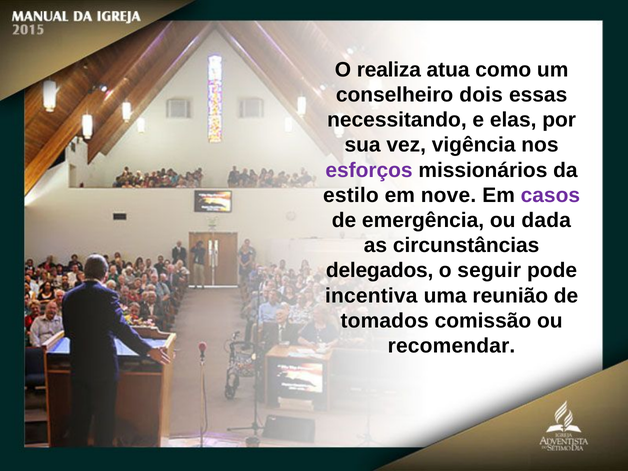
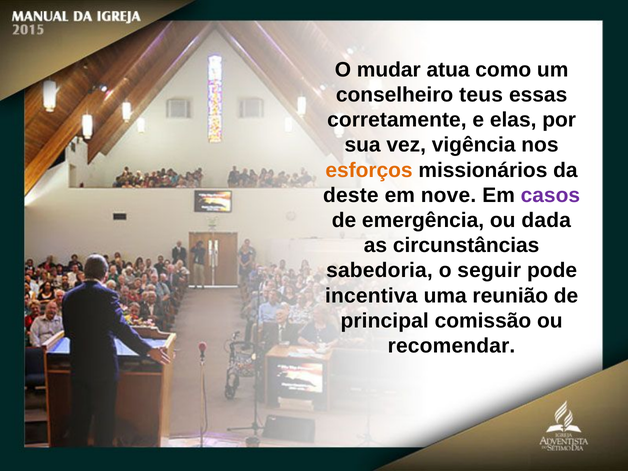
realiza: realiza -> mudar (389, 70)
dois: dois -> teus (481, 95)
necessitando: necessitando -> corretamente (397, 120)
esforços colour: purple -> orange (369, 170)
estilo: estilo -> deste (351, 195)
delegados: delegados -> sabedoria (379, 271)
tomados: tomados -> principal (385, 321)
